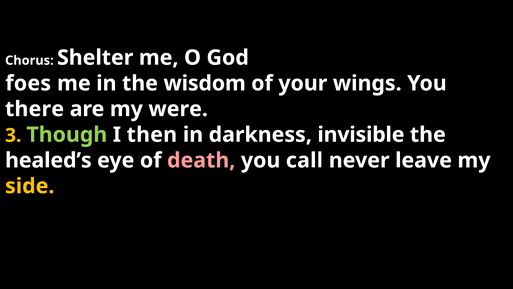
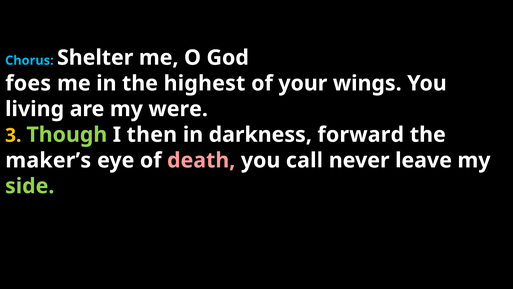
Chorus colour: white -> light blue (29, 60)
wisdom: wisdom -> highest (204, 83)
there: there -> living (35, 109)
invisible: invisible -> forward (361, 135)
healed’s: healed’s -> maker’s (48, 160)
side colour: yellow -> light green (30, 186)
